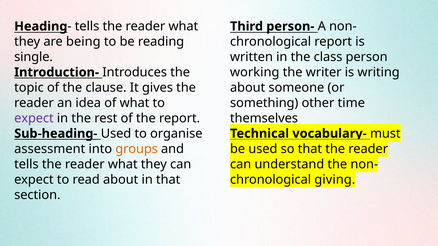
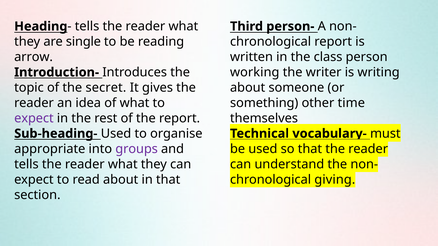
being: being -> single (83, 42)
single: single -> arrow (34, 57)
clause: clause -> secret (106, 88)
assessment: assessment -> appropriate (50, 149)
groups colour: orange -> purple (137, 149)
